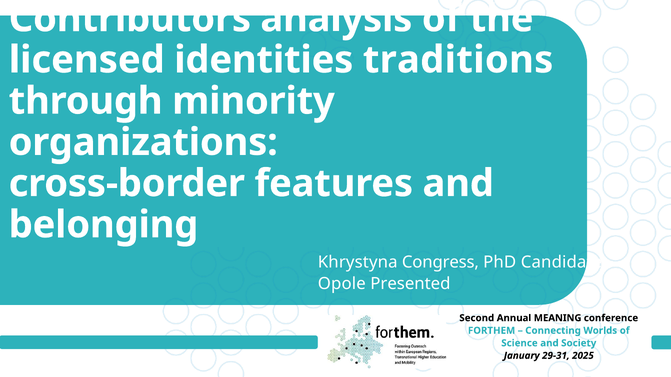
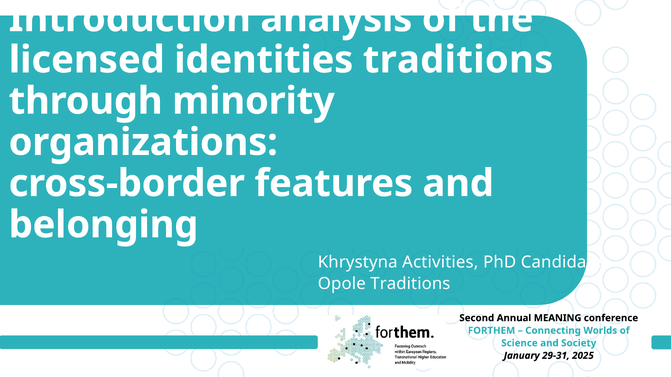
Contributors: Contributors -> Introduction (130, 19)
Congress: Congress -> Activities (440, 263)
Opole Presented: Presented -> Traditions (410, 284)
